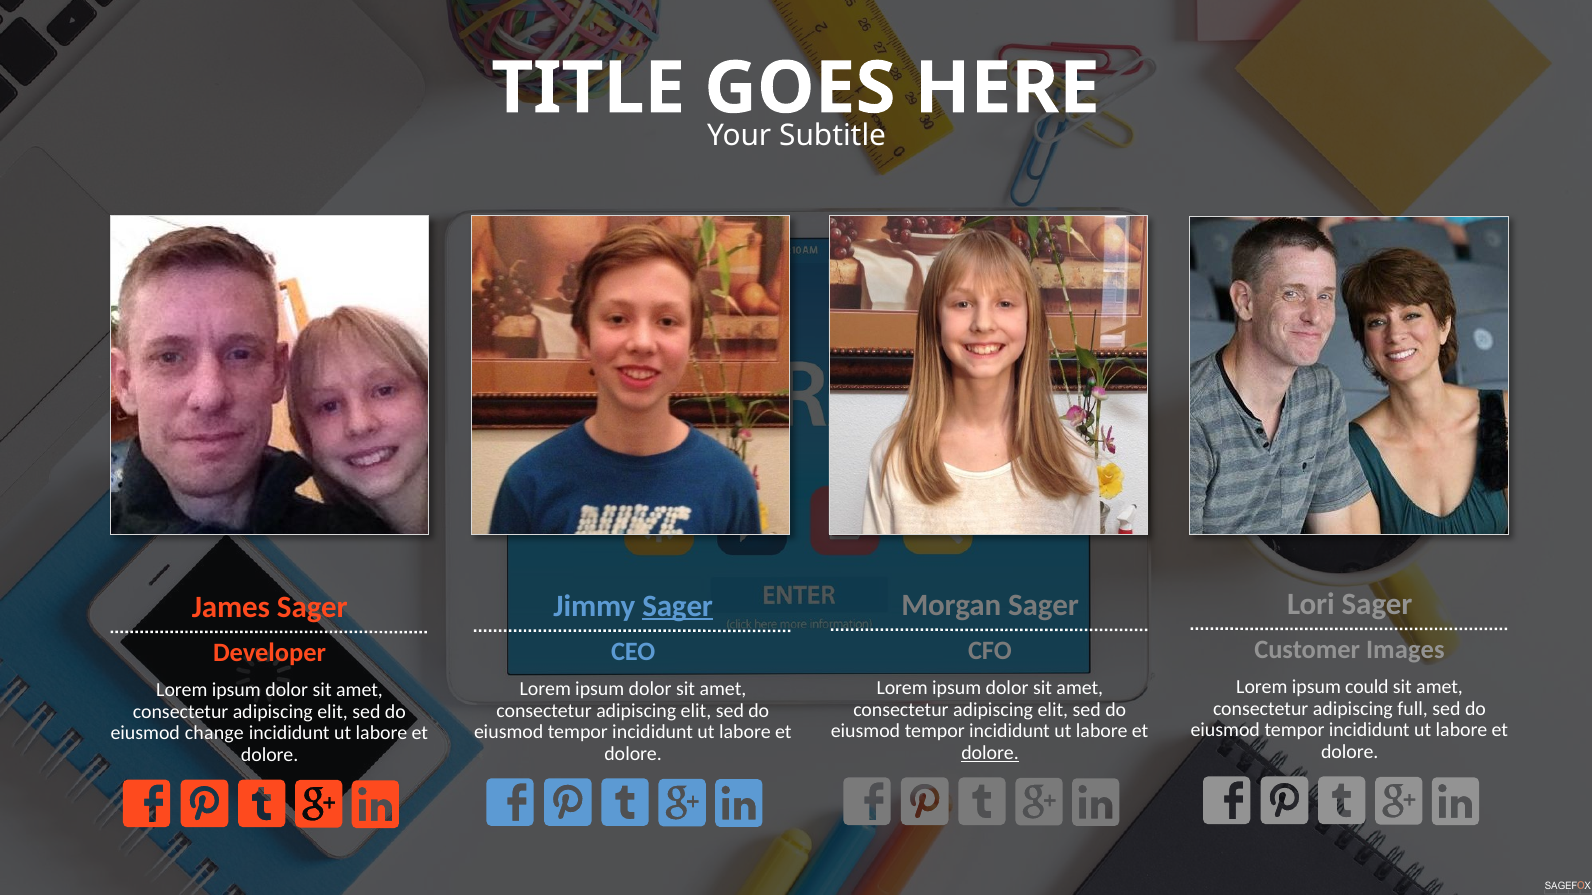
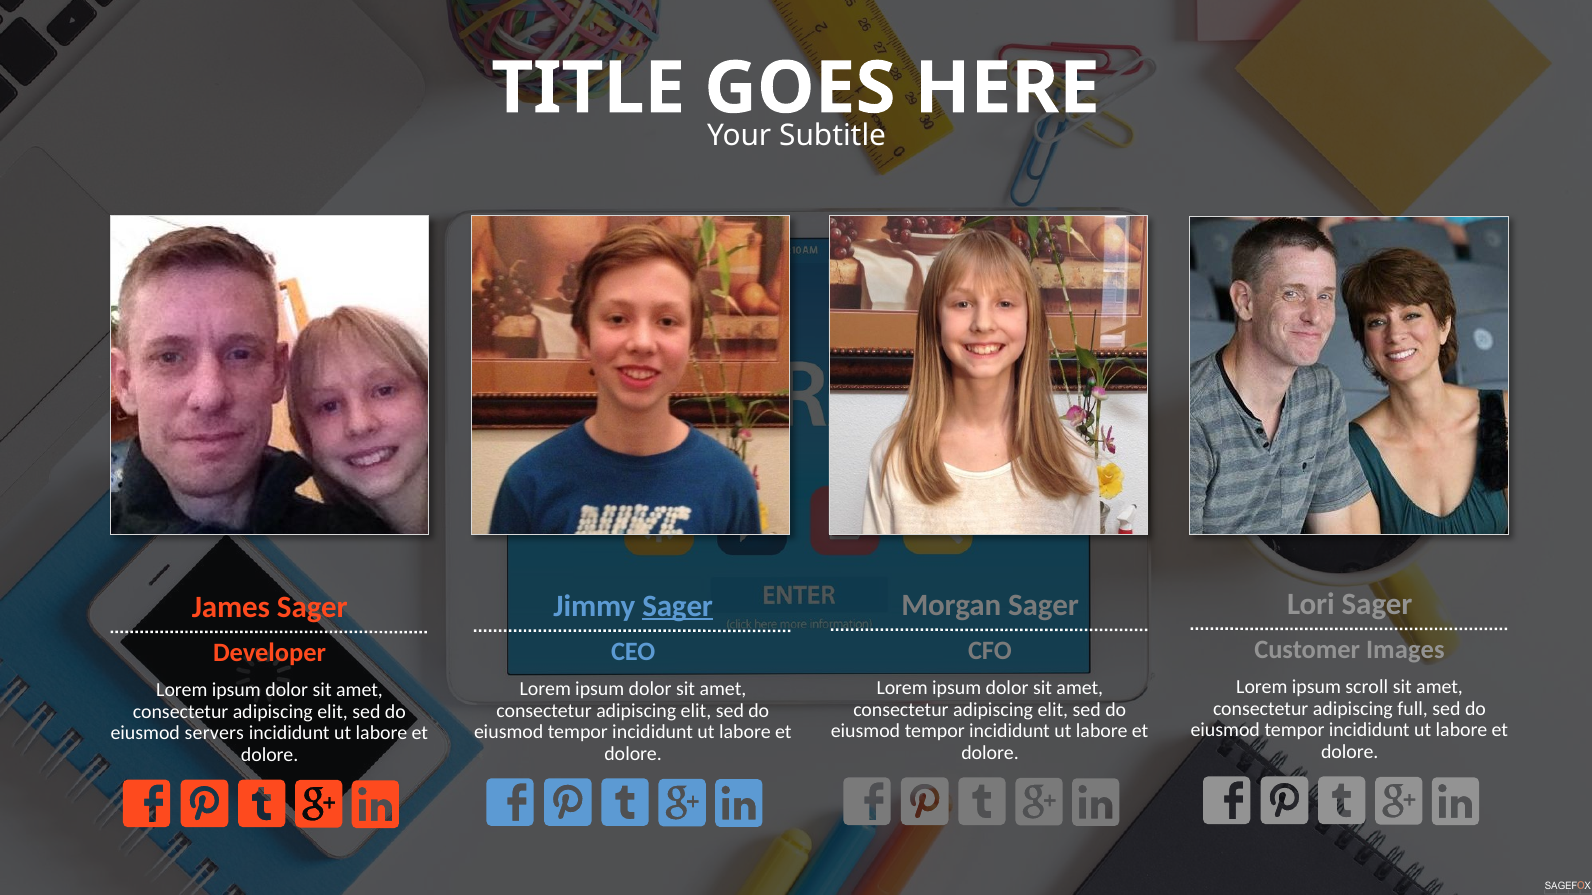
could: could -> scroll (1367, 688)
change: change -> servers (214, 734)
dolore underline: present -> none (990, 753)
